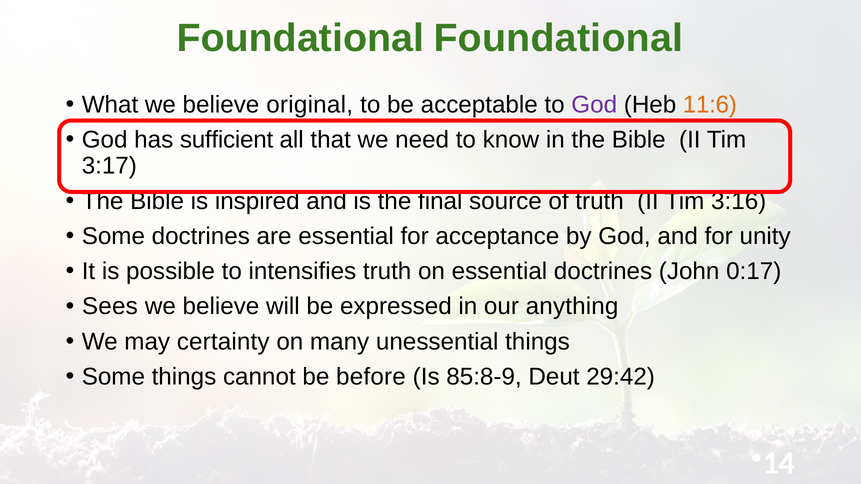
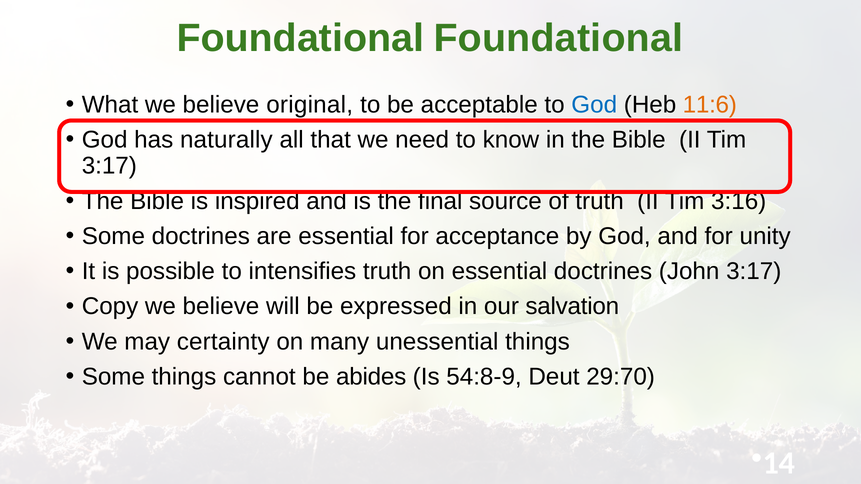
God colour: purple -> blue (594, 105)
sufficient: sufficient -> naturally (226, 140)
John 0:17: 0:17 -> 3:17 (754, 272)
Sees: Sees -> Copy (110, 307)
anything: anything -> salvation (572, 307)
before: before -> abides (371, 377)
85:8-9: 85:8-9 -> 54:8-9 (484, 377)
29:42: 29:42 -> 29:70 (621, 377)
